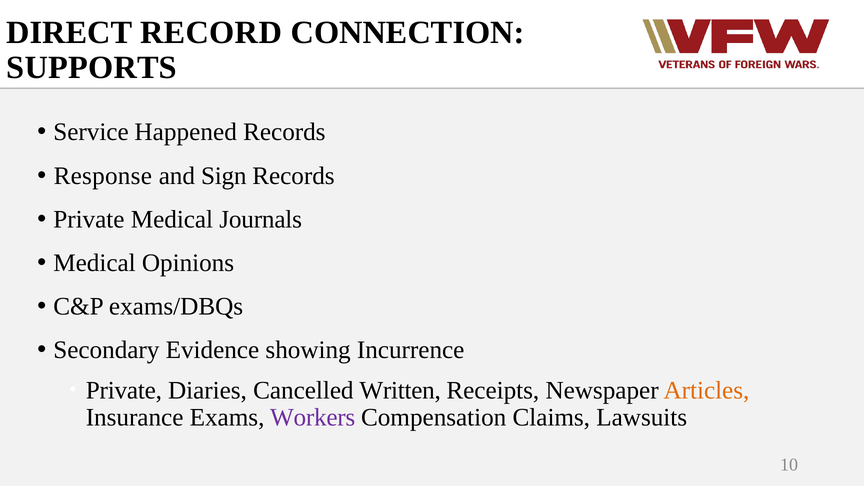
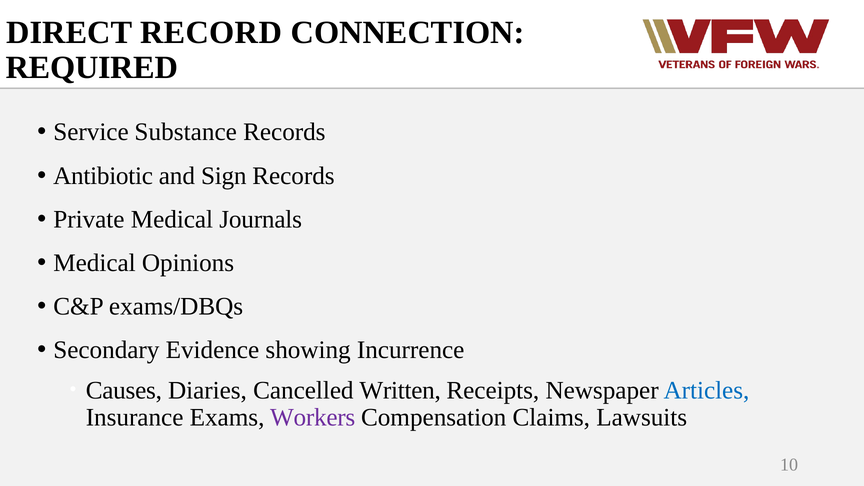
SUPPORTS: SUPPORTS -> REQUIRED (92, 68)
Happened: Happened -> Substance (186, 132)
Response: Response -> Antibiotic (103, 176)
Private: Private -> Causes (124, 390)
Articles colour: orange -> blue (706, 390)
